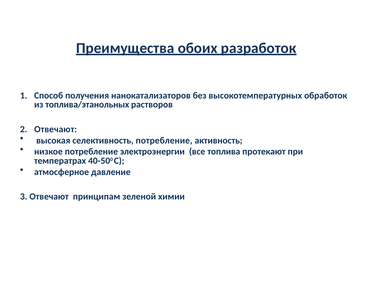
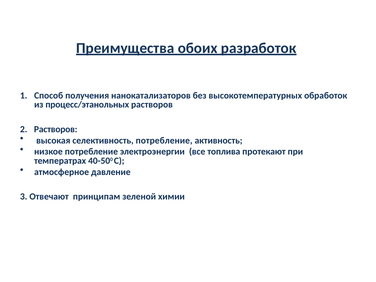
топлива/этанольных: топлива/этанольных -> процесс/этанольных (87, 105)
Отвечают: Отвечают -> Растворов (56, 129)
